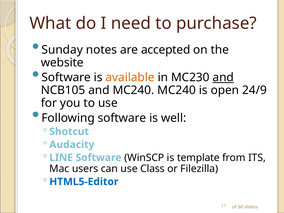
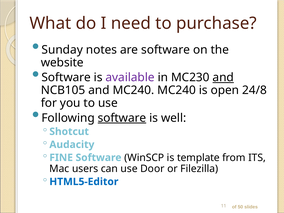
are accepted: accepted -> software (166, 50)
available colour: orange -> purple (130, 77)
24/9: 24/9 -> 24/8 (255, 90)
software underline: none -> present (122, 118)
LINE: LINE -> FINE (61, 158)
Class: Class -> Door (152, 169)
